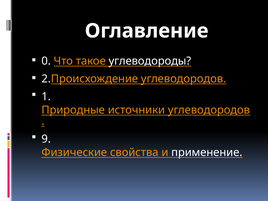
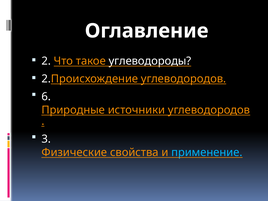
0: 0 -> 2 (46, 61)
1: 1 -> 6 (46, 97)
9: 9 -> 3 (46, 139)
применение colour: white -> light blue (207, 152)
